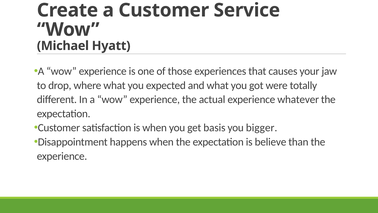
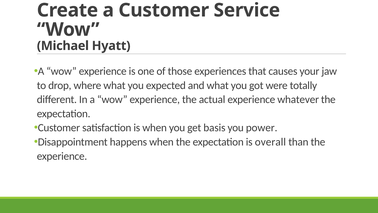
bigger: bigger -> power (262, 128)
believe: believe -> overall (270, 142)
